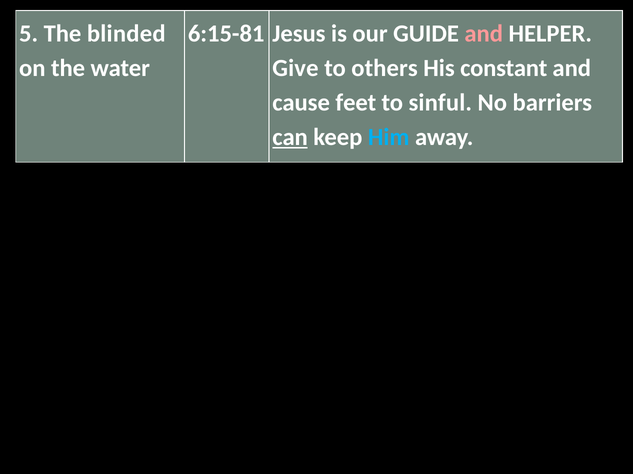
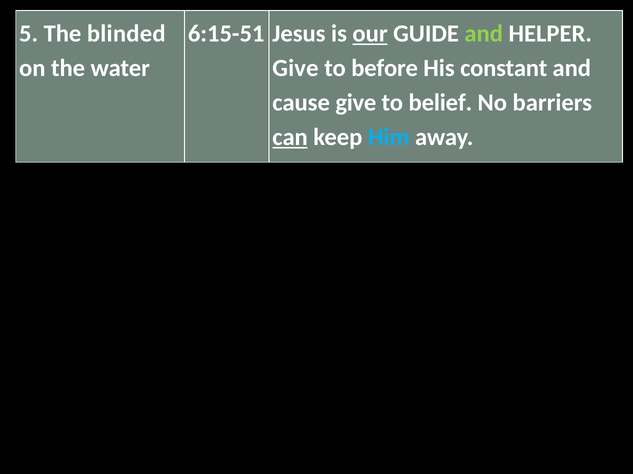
6:15-81: 6:15-81 -> 6:15-51 (226, 34)
our underline: none -> present (370, 34)
and colour: pink -> light green (484, 34)
others: others -> before (385, 68)
cause feet: feet -> give (356, 103)
sinful: sinful -> belief (440, 103)
